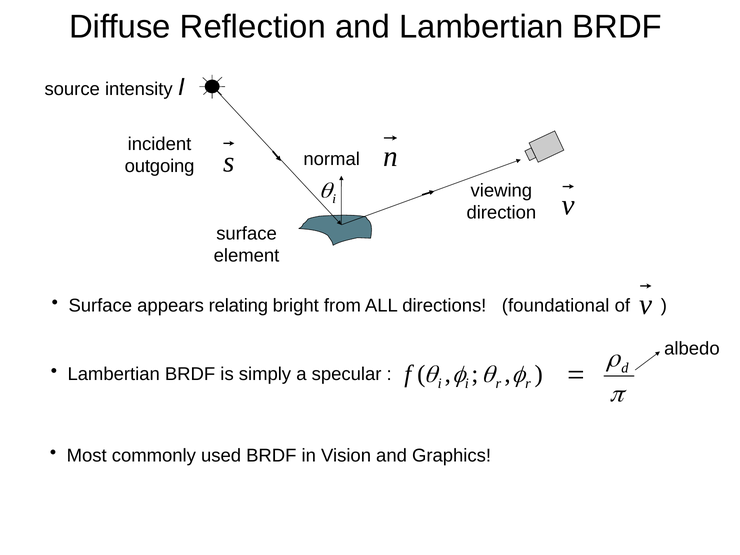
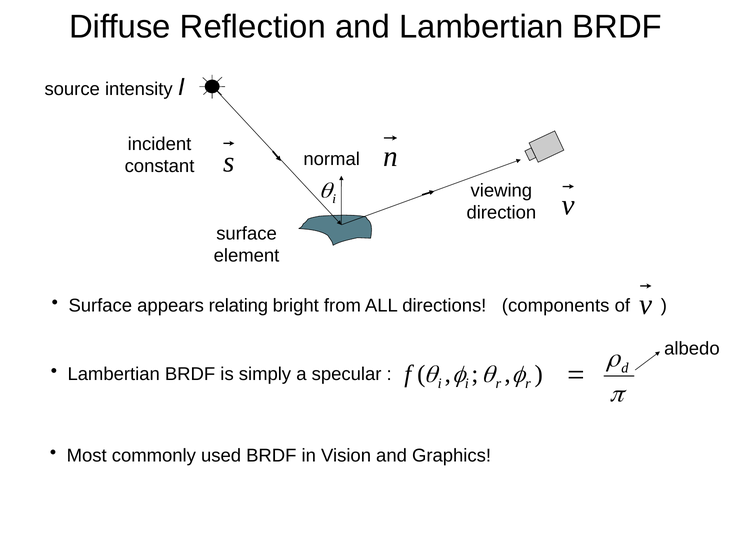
outgoing: outgoing -> constant (160, 166)
foundational: foundational -> components (556, 306)
